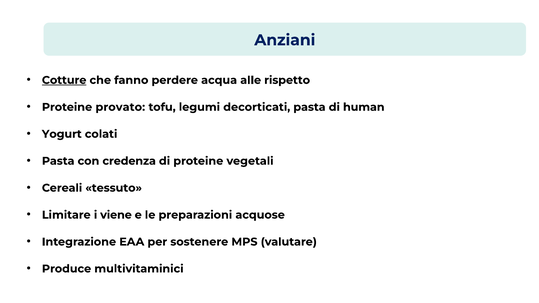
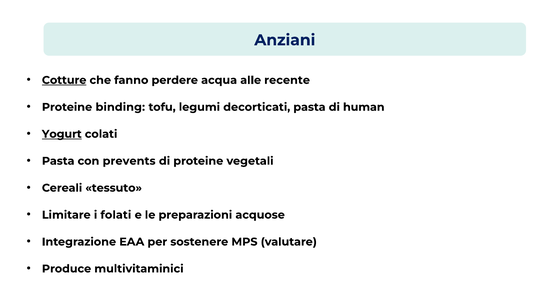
rispetto: rispetto -> recente (287, 80)
provato: provato -> binding (120, 107)
Yogurt underline: none -> present (62, 134)
credenza: credenza -> prevents (129, 161)
viene: viene -> folati (116, 215)
